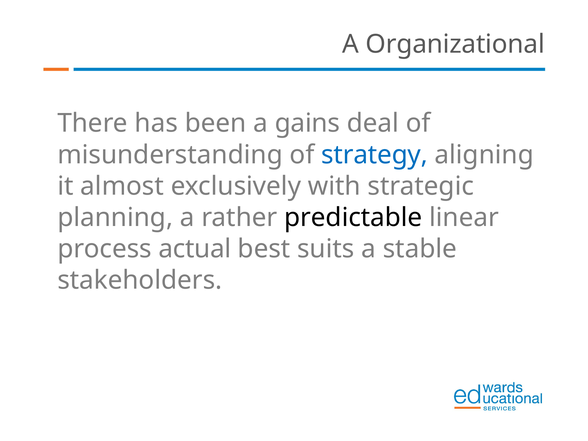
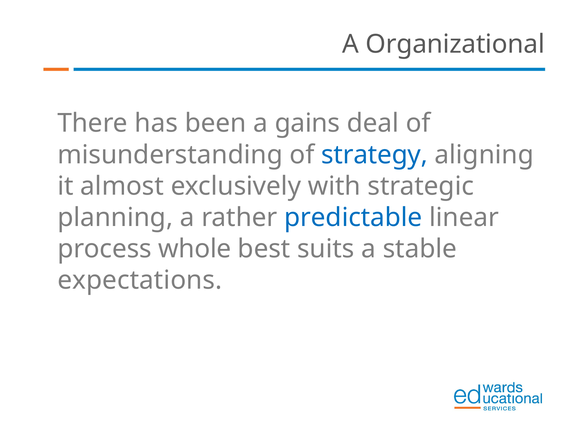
predictable colour: black -> blue (353, 217)
actual: actual -> whole (195, 249)
stakeholders: stakeholders -> expectations (140, 280)
